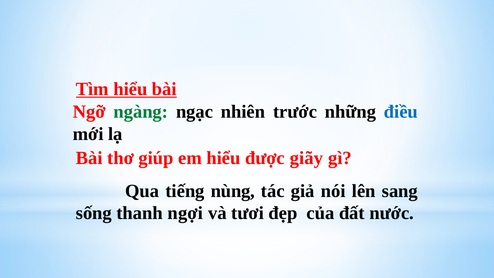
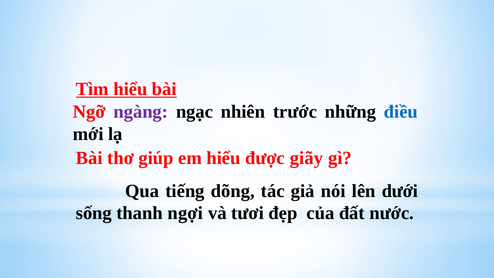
ngàng colour: green -> purple (141, 112)
nùng: nùng -> dõng (233, 191)
sang: sang -> dưới (400, 191)
